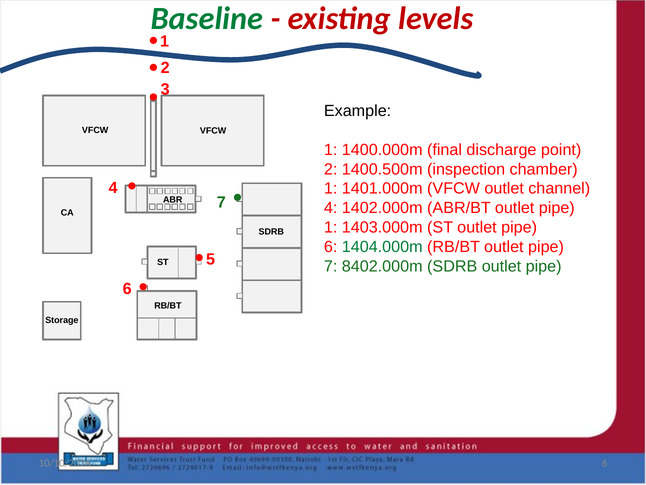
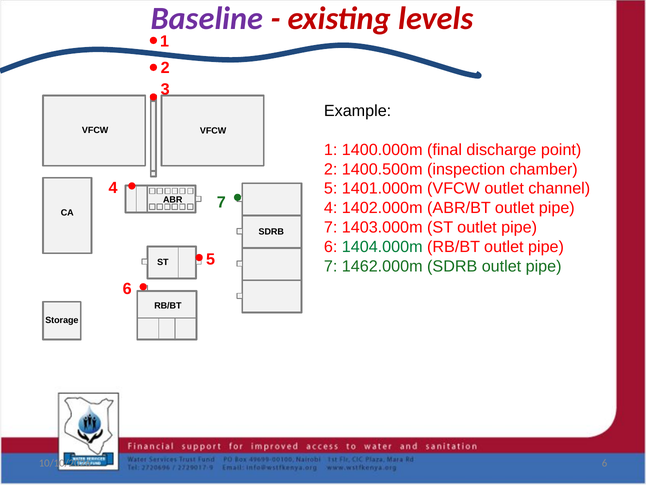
Baseline colour: green -> purple (207, 18)
1: 1 -> 5 (331, 188)
1: 1 -> 7 (331, 227)
8402.000m: 8402.000m -> 1462.000m (382, 266)
